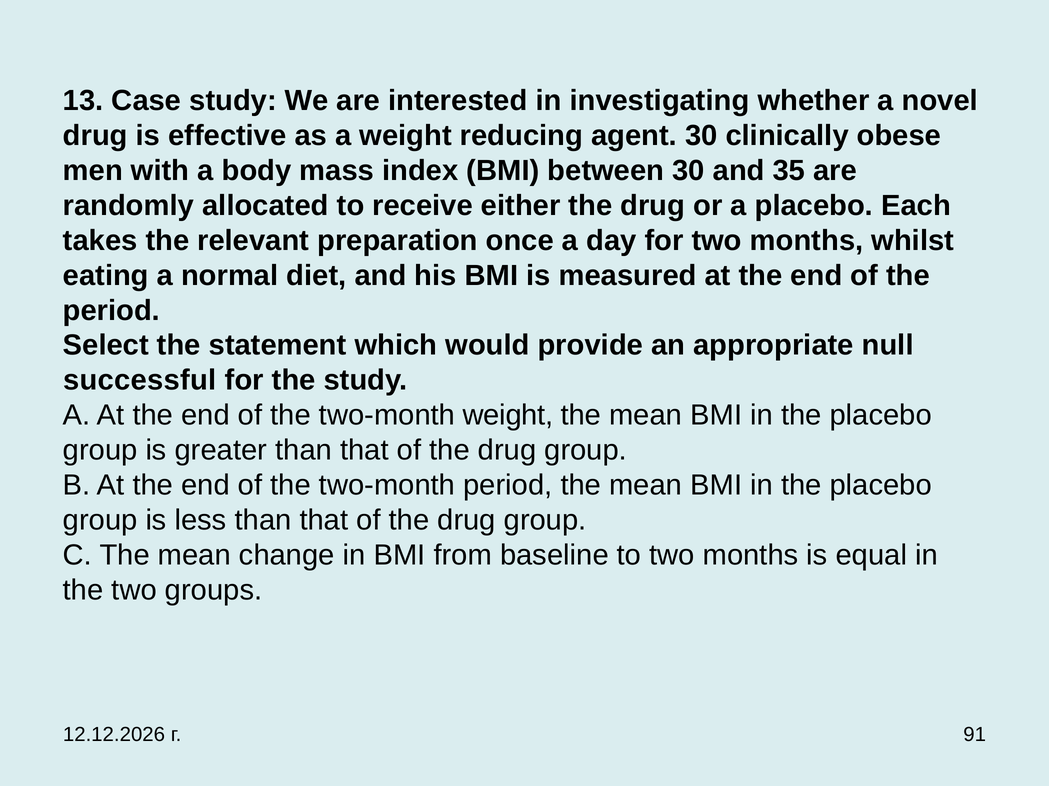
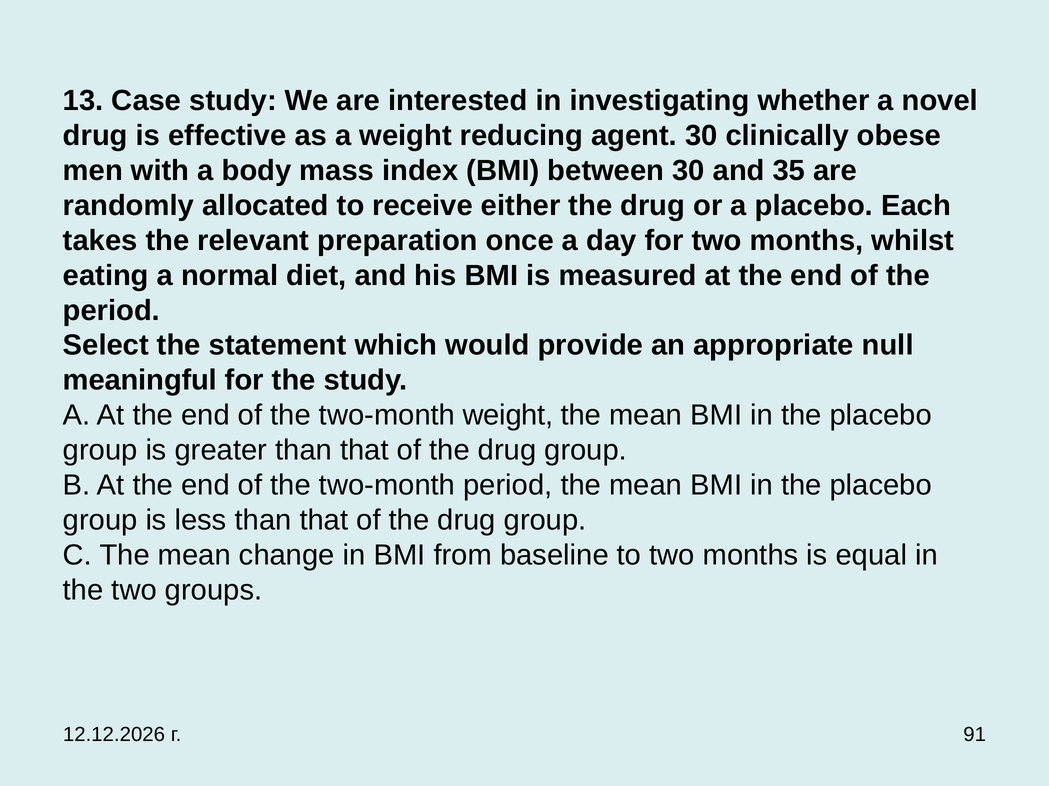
successful: successful -> meaningful (140, 381)
